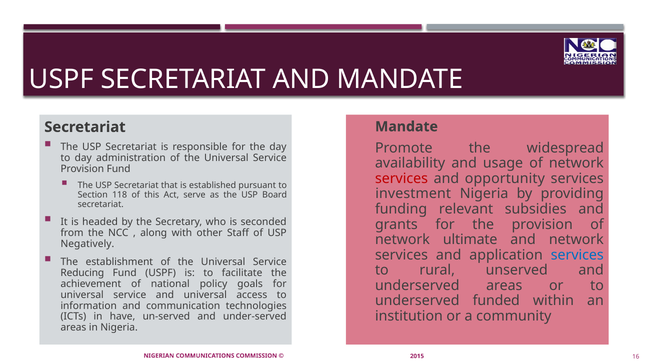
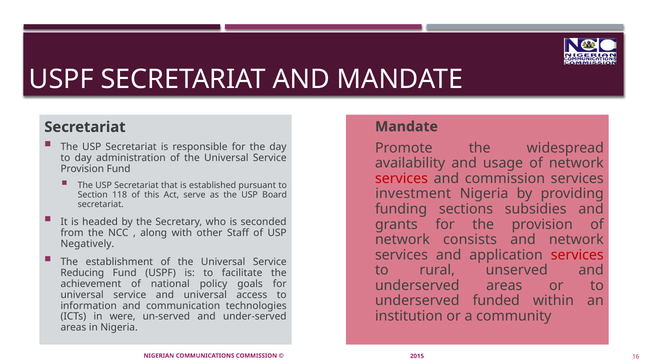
and opportunity: opportunity -> commission (505, 178)
relevant: relevant -> sections (466, 209)
ultimate: ultimate -> consists (470, 240)
services colour: blue -> red (577, 255)
have: have -> were (123, 317)
